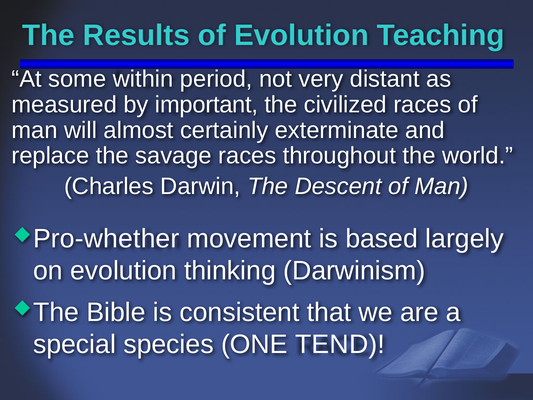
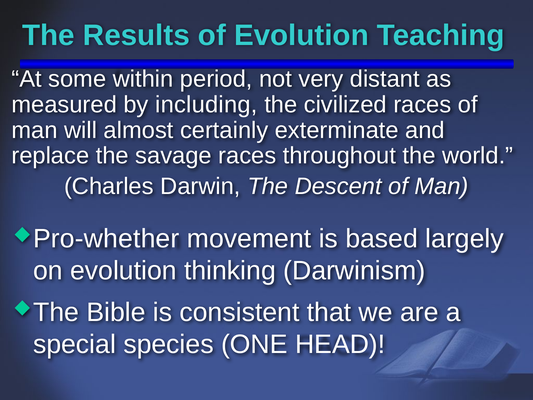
important: important -> including (206, 105)
TEND: TEND -> HEAD (340, 344)
